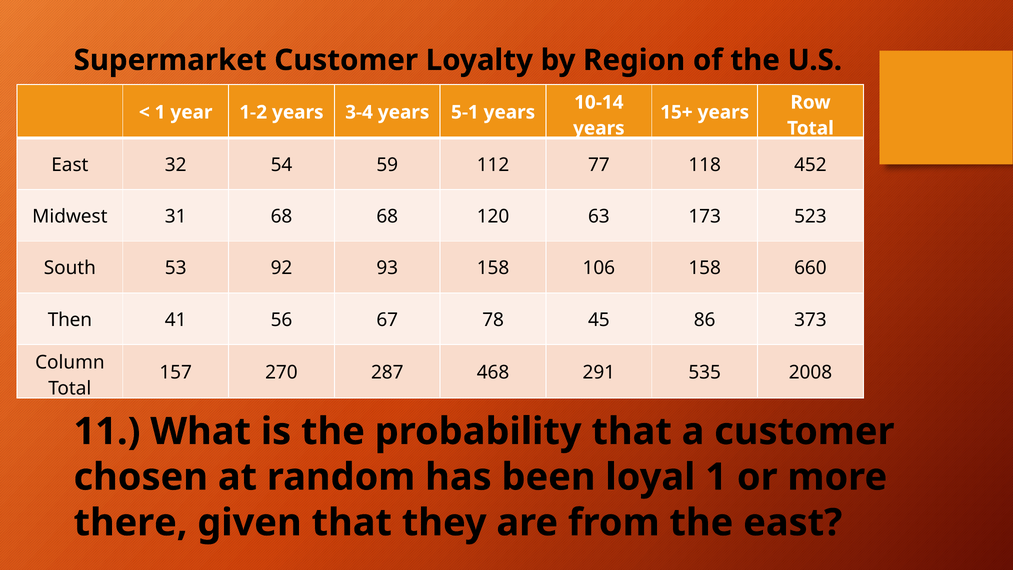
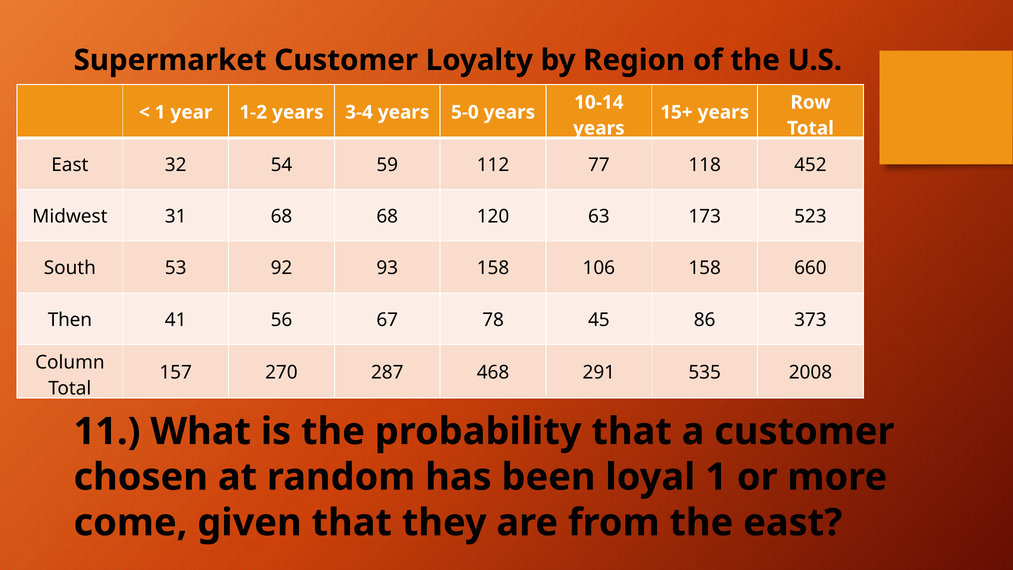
5-1: 5-1 -> 5-0 (465, 112)
there: there -> come (131, 523)
